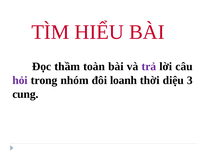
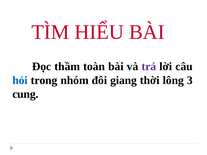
hỏi colour: purple -> blue (20, 80)
loanh: loanh -> giang (124, 80)
diệu: diệu -> lông (173, 80)
